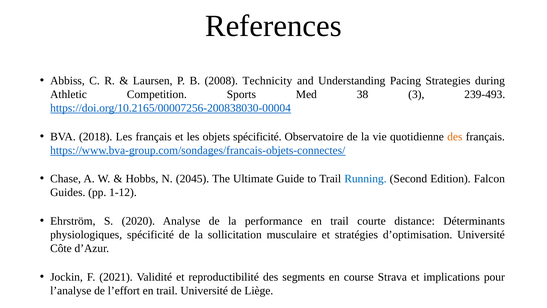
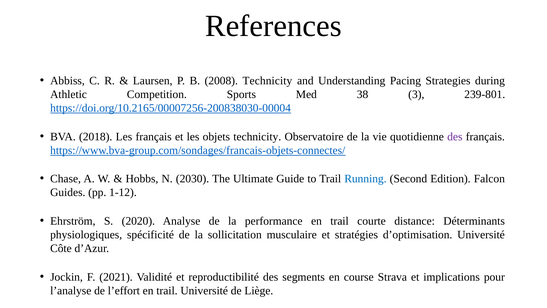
239-493: 239-493 -> 239-801 (485, 94)
objets spécificité: spécificité -> technicity (257, 136)
des colour: orange -> purple (455, 136)
2045: 2045 -> 2030 (193, 179)
